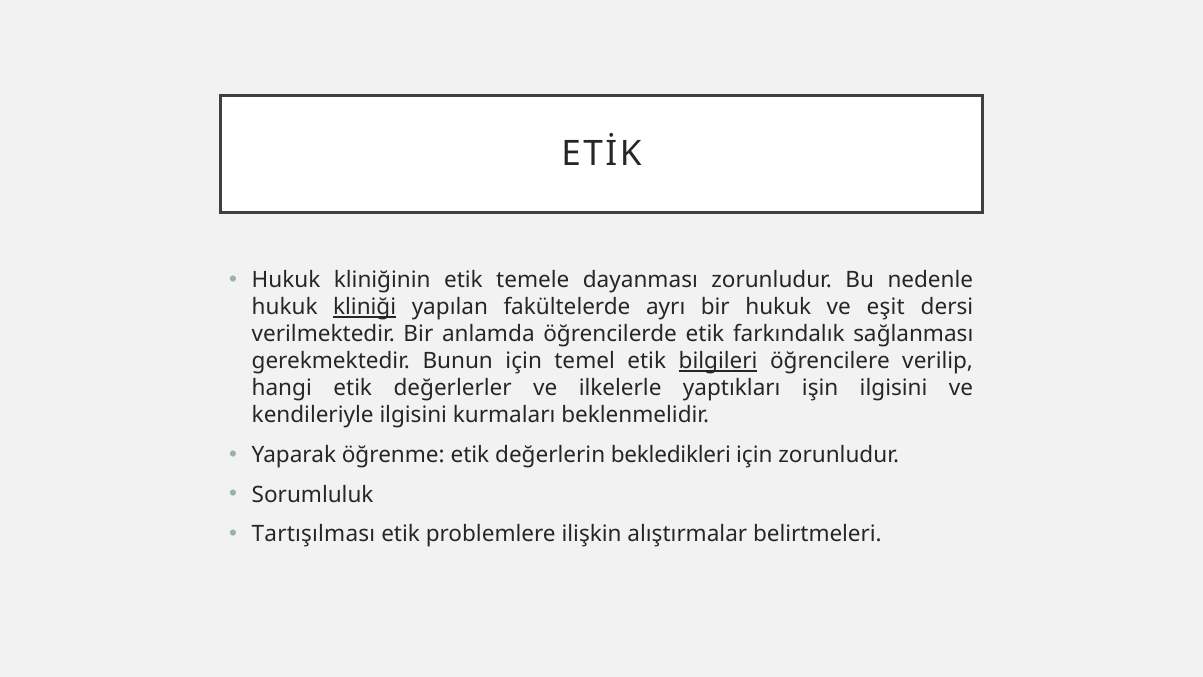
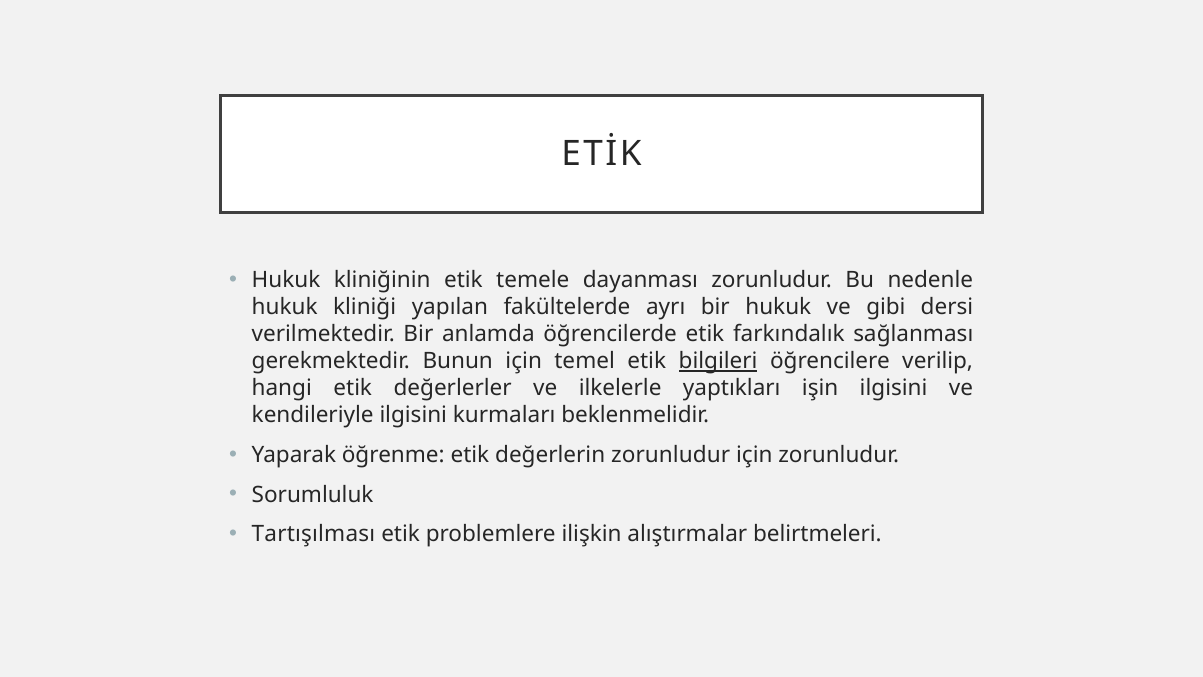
kliniği underline: present -> none (365, 307)
eşit: eşit -> gibi (886, 307)
değerlerin bekledikleri: bekledikleri -> zorunludur (671, 455)
